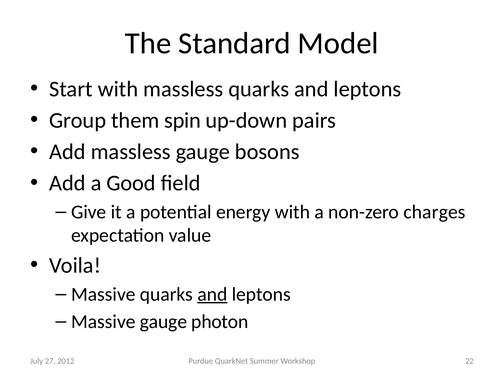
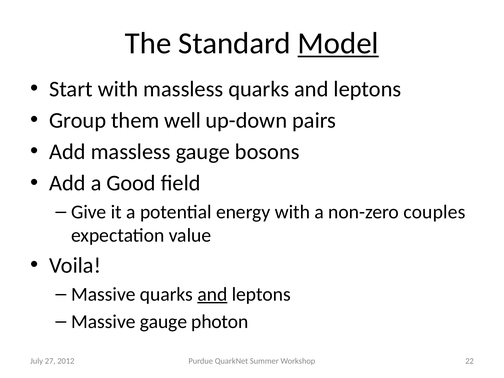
Model underline: none -> present (338, 43)
spin: spin -> well (183, 120)
charges: charges -> couples (434, 212)
